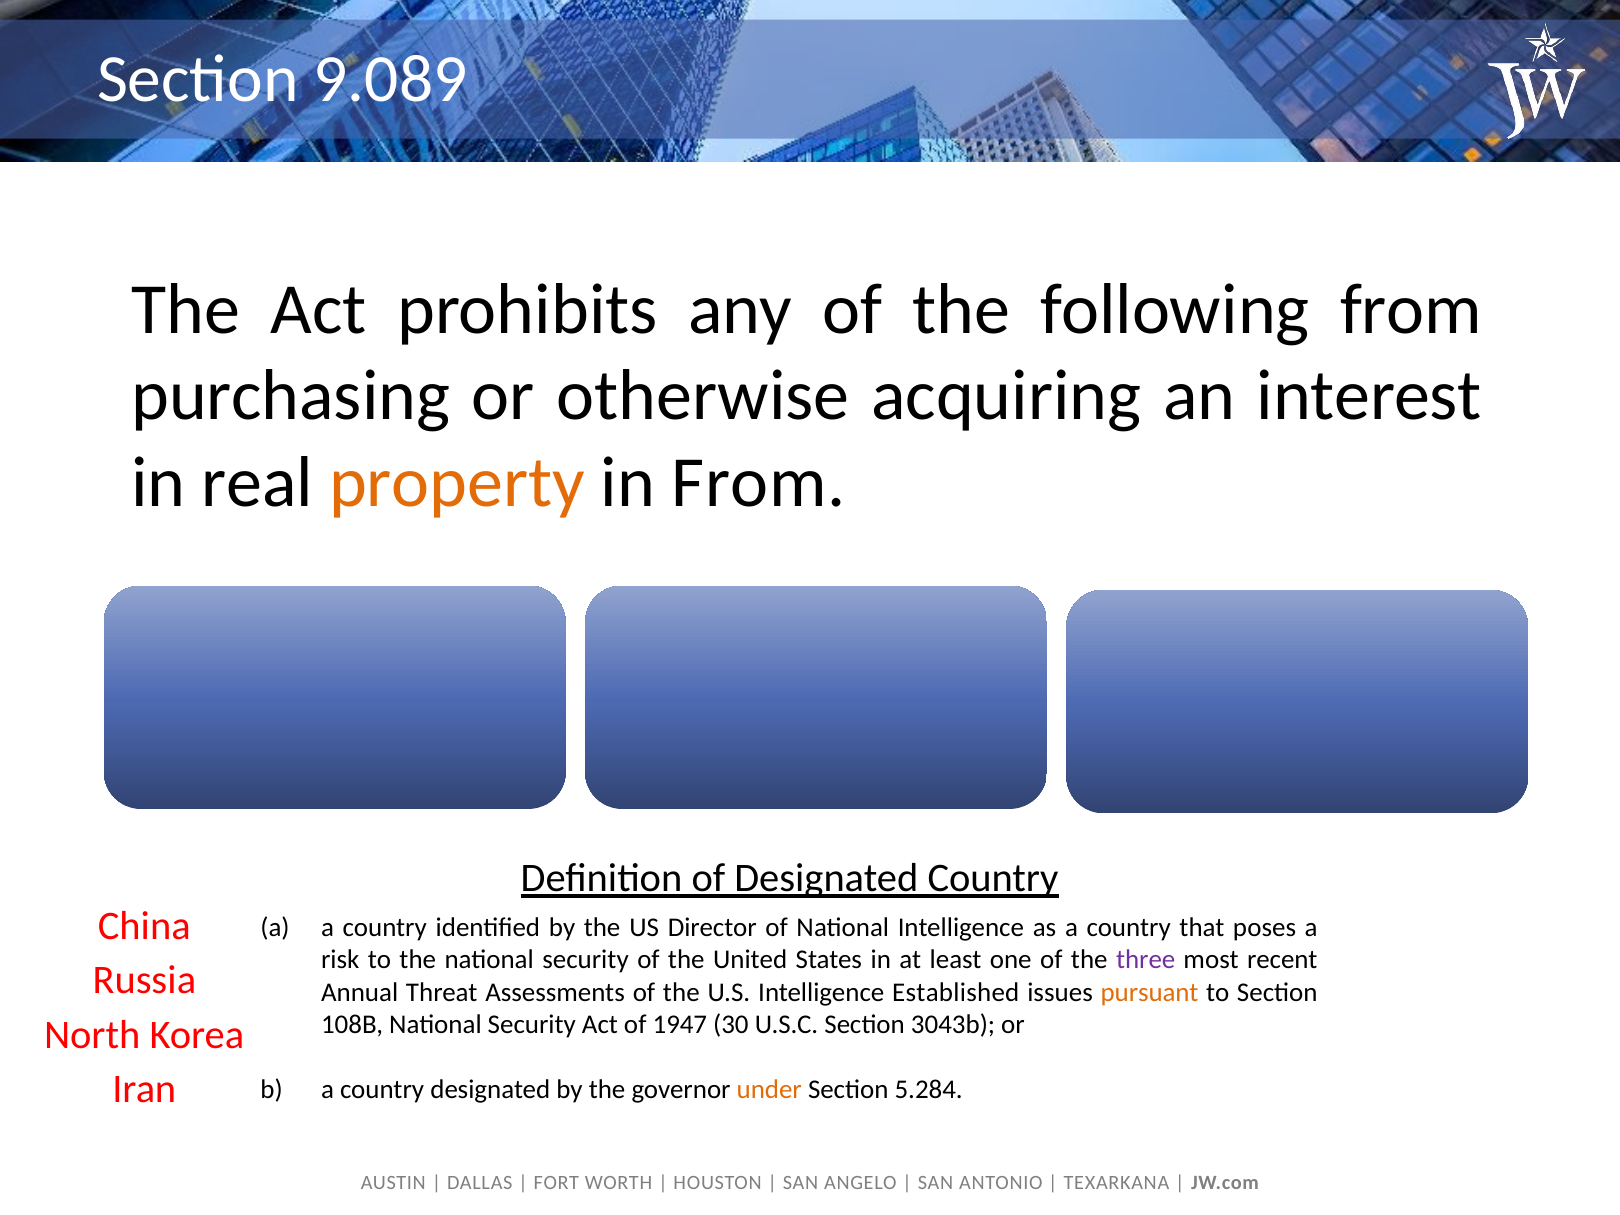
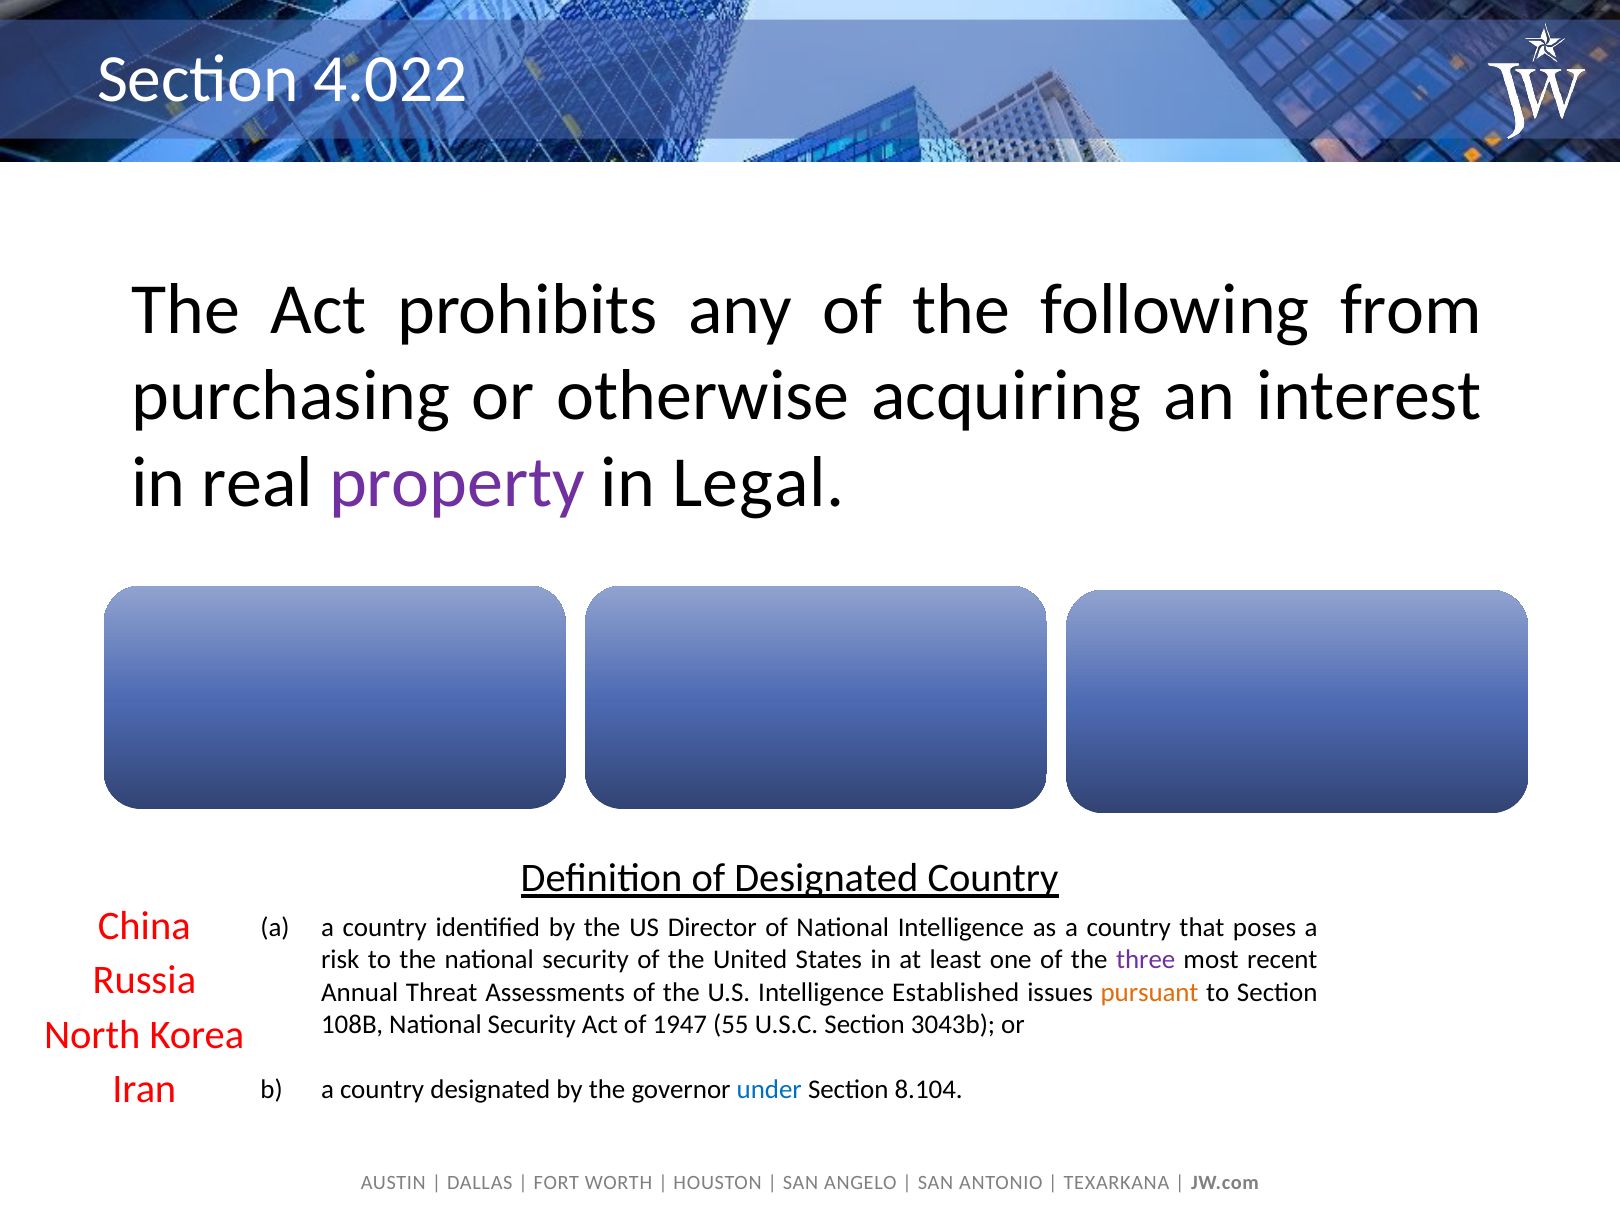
9.089: 9.089 -> 4.022 (391, 80)
property colour: orange -> purple (457, 483)
in From: From -> Legal (758, 483)
30: 30 -> 55 (731, 1025)
under colour: orange -> blue (769, 1090)
5.284: 5.284 -> 8.104 (929, 1090)
